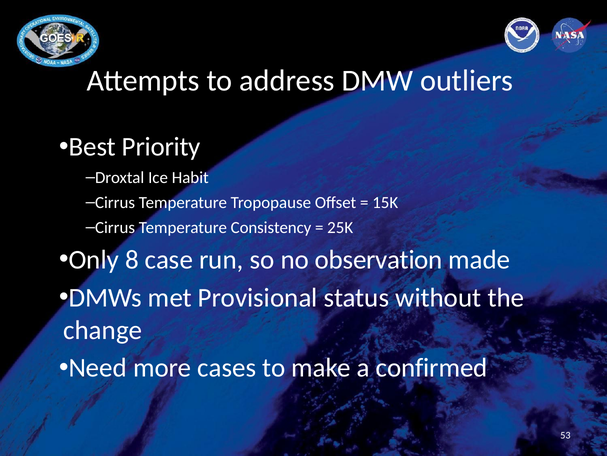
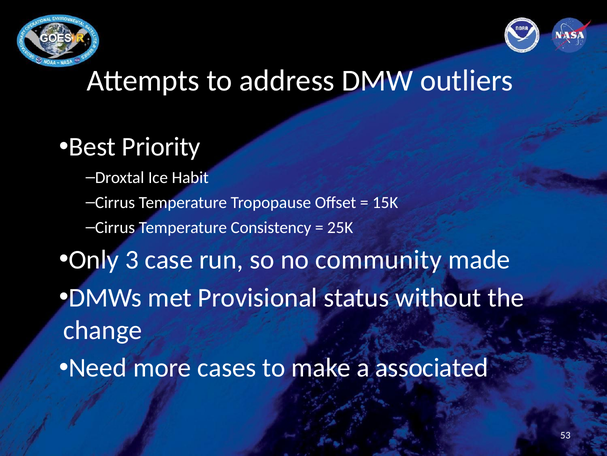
8: 8 -> 3 (132, 260)
observation: observation -> community (378, 260)
confirmed: confirmed -> associated (432, 367)
